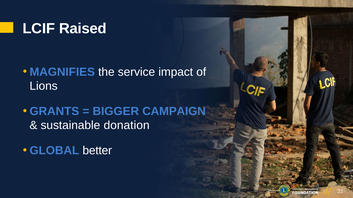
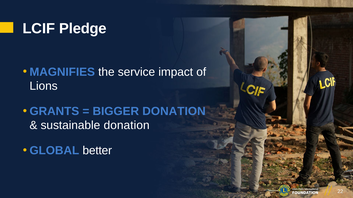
Raised: Raised -> Pledge (83, 29)
BIGGER CAMPAIGN: CAMPAIGN -> DONATION (174, 112)
